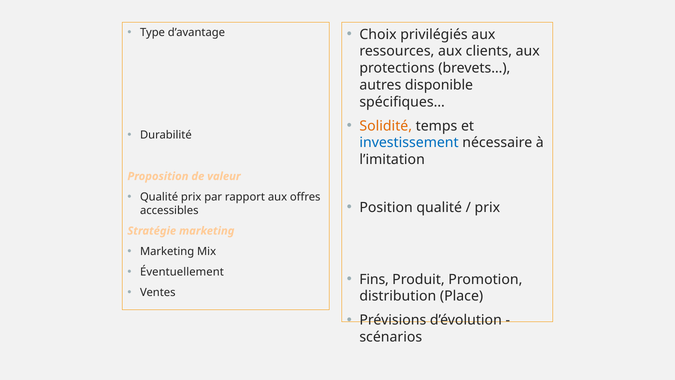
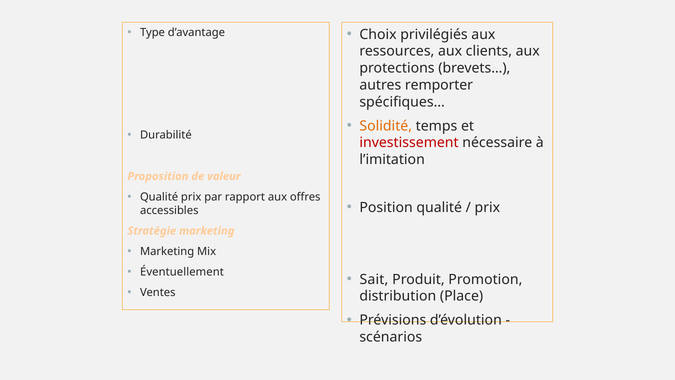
disponible: disponible -> remporter (439, 85)
investissement colour: blue -> red (409, 143)
Fins: Fins -> Sait (374, 279)
